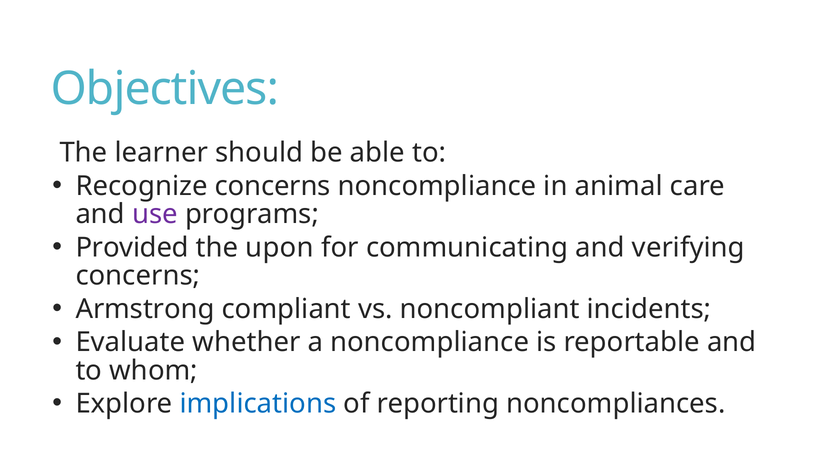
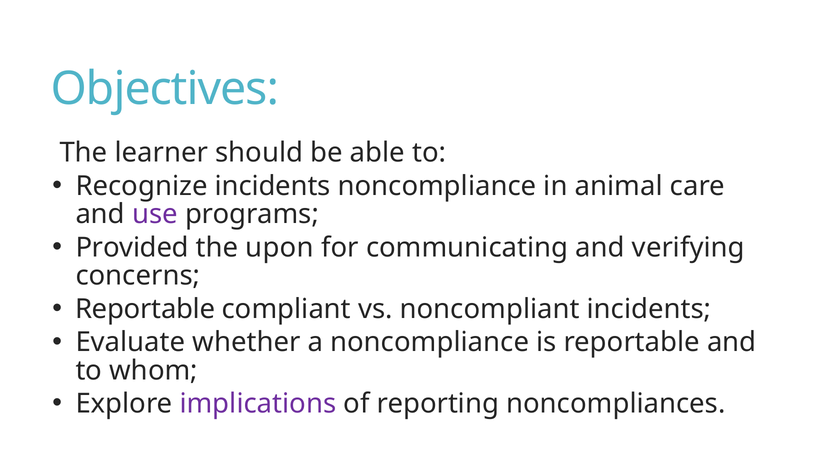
Recognize concerns: concerns -> incidents (273, 186)
Armstrong: Armstrong -> Reportable (145, 309)
implications colour: blue -> purple (258, 403)
